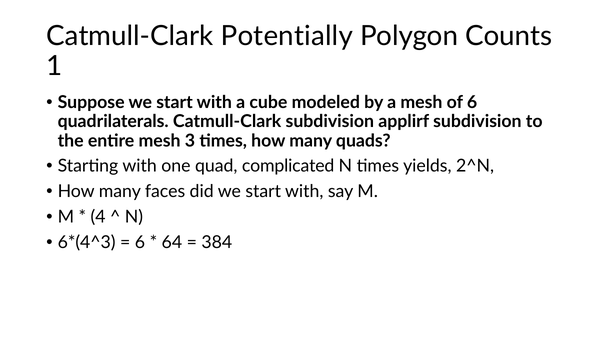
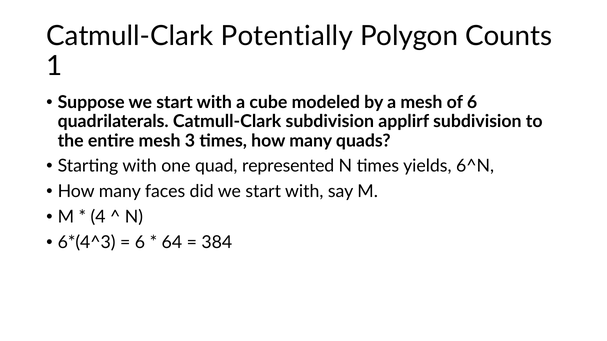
complicated: complicated -> represented (288, 166)
2^N: 2^N -> 6^N (475, 166)
